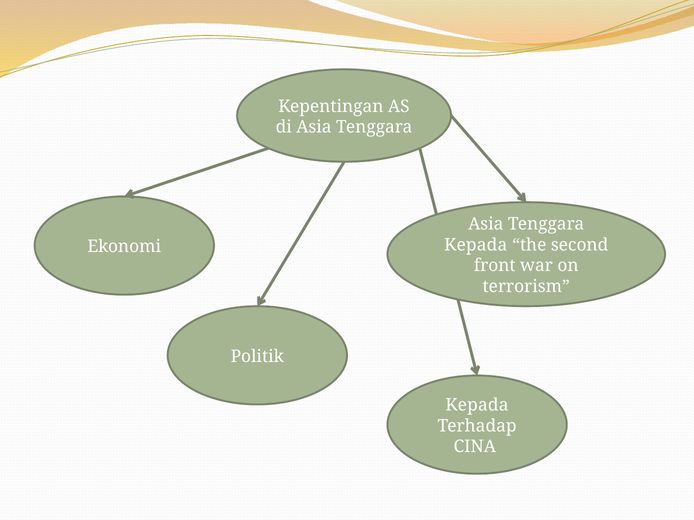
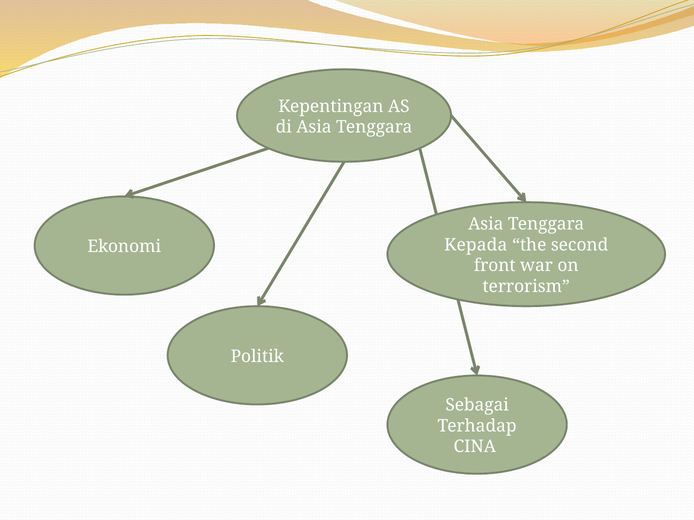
Kepada: Kepada -> Sebagai (477, 405)
